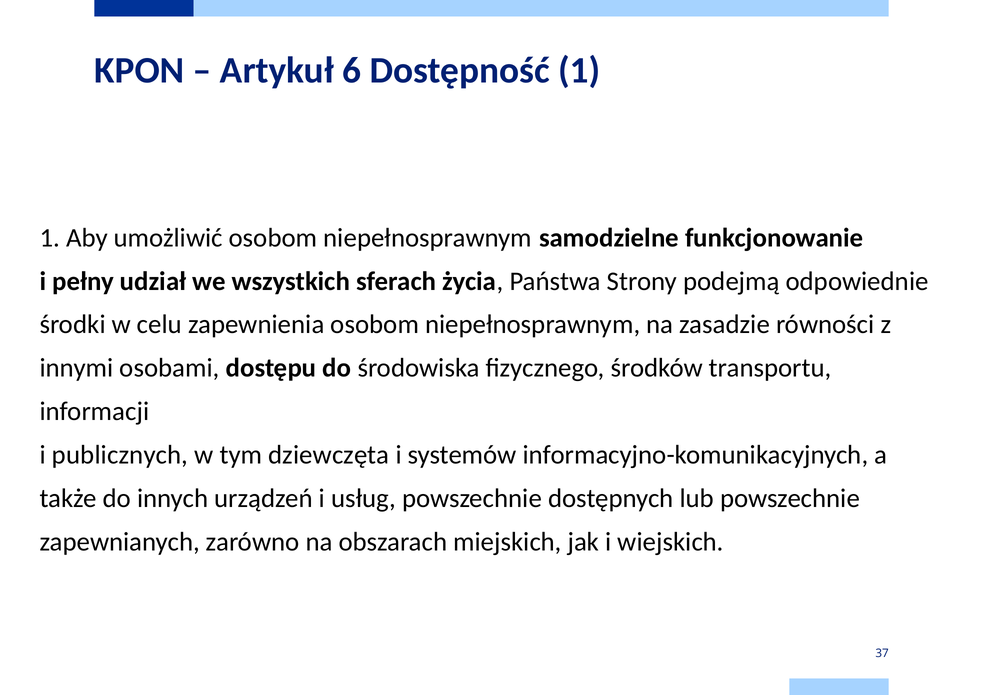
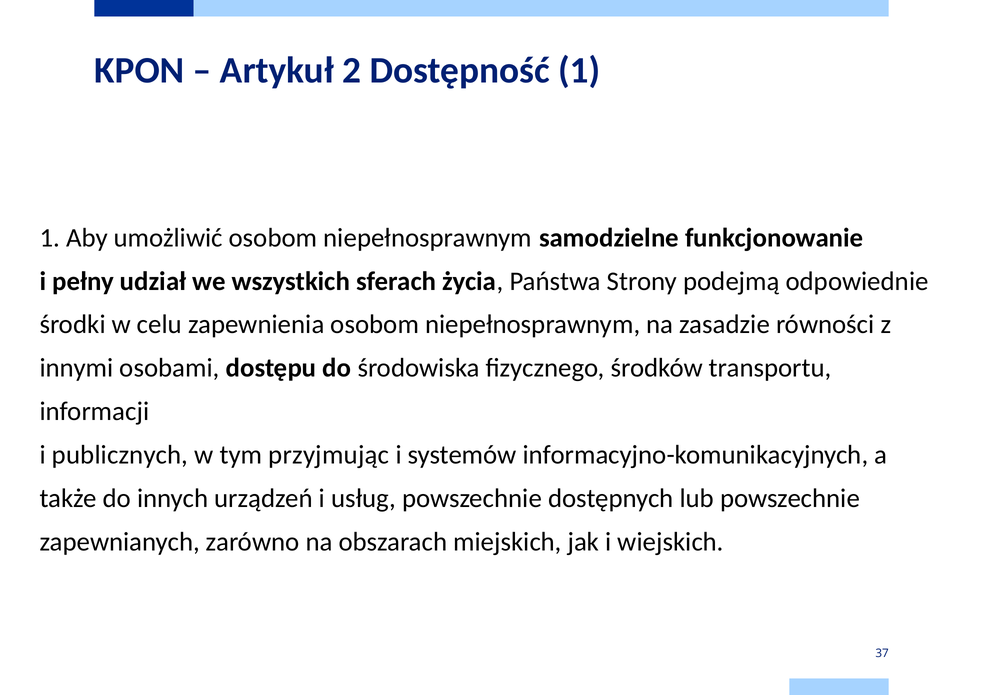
6: 6 -> 2 (352, 70)
dziewczęta: dziewczęta -> przyjmując (329, 455)
